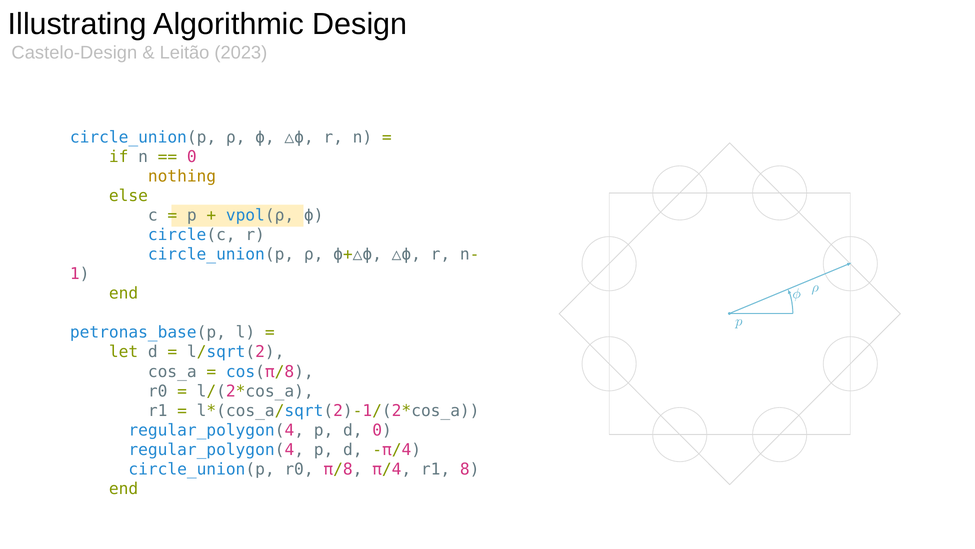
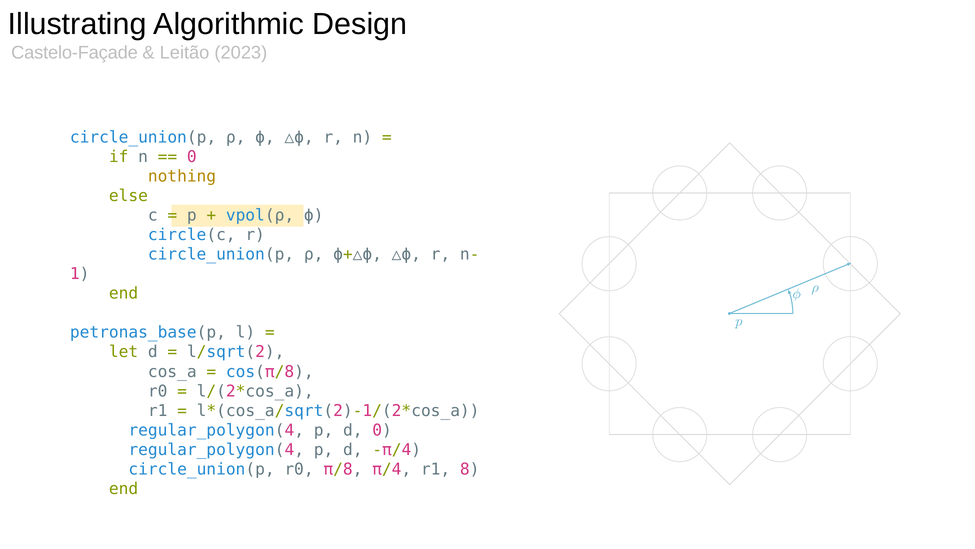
Castelo-Design: Castelo-Design -> Castelo-Façade (75, 53)
